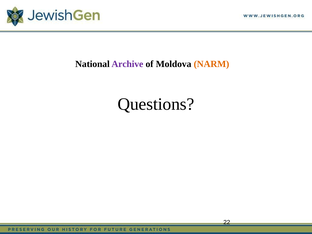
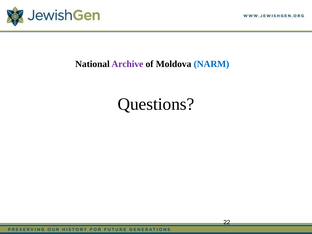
NARM colour: orange -> blue (211, 64)
